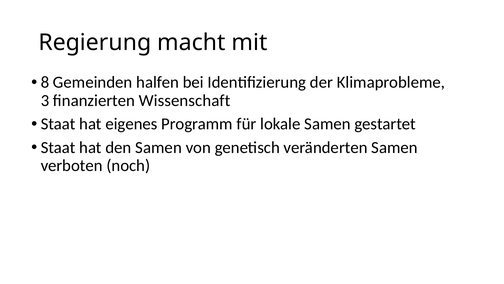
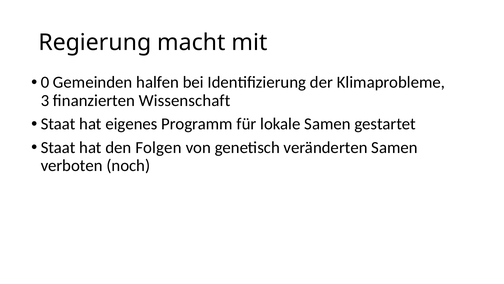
8: 8 -> 0 (45, 82)
den Samen: Samen -> Folgen (159, 147)
